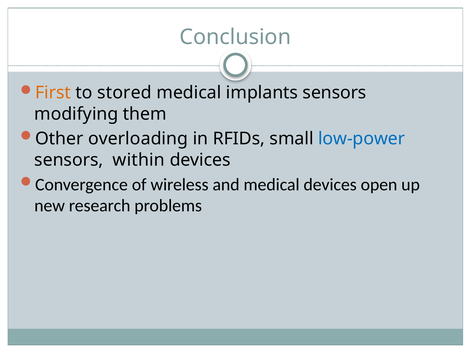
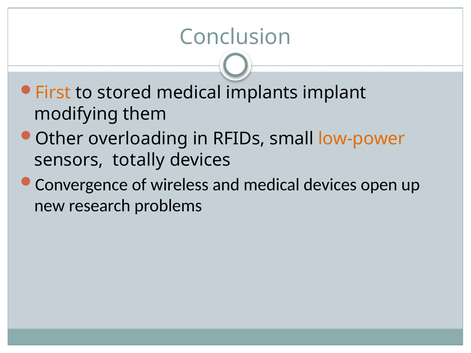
implants sensors: sensors -> implant (335, 93)
low-power colour: blue -> orange (362, 139)
within: within -> totally (139, 160)
